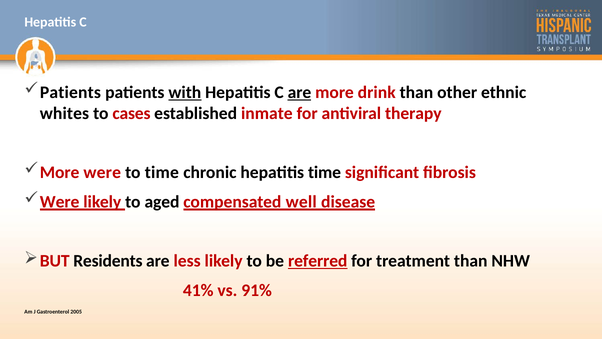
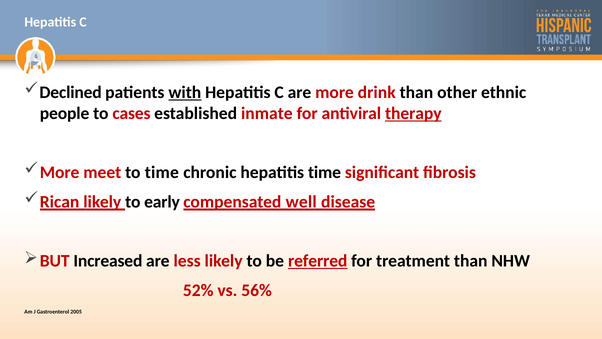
Patients: Patients -> Declined (71, 92)
are underline: present -> none (299, 92)
whites: whites -> people (65, 113)
therapy underline: none -> present (413, 113)
More were: were -> meet (102, 172)
Were: Were -> Rican (60, 202)
aged: aged -> early (162, 202)
Residents: Residents -> Increased (108, 260)
41%: 41% -> 52% (198, 290)
91%: 91% -> 56% (257, 290)
